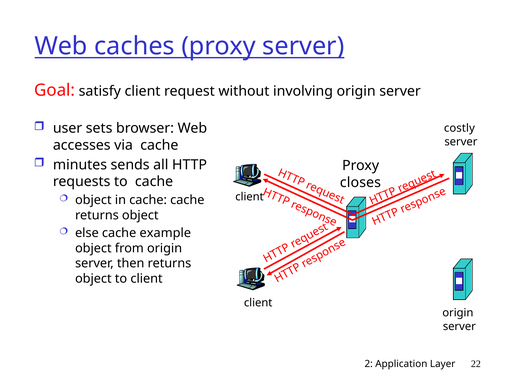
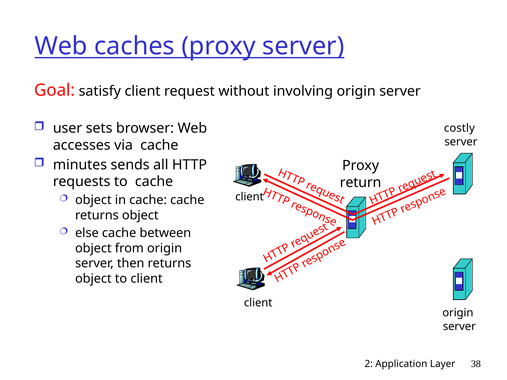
closes: closes -> return (361, 183)
example: example -> between (165, 233)
22: 22 -> 38 (476, 364)
